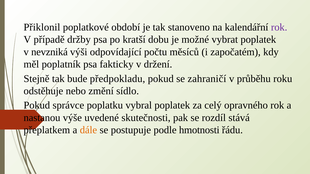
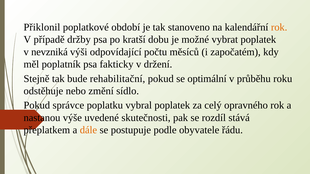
rok colour: purple -> orange (279, 27)
předpokladu: předpokladu -> rehabilitační (118, 79)
zahraničí: zahraničí -> optimální (207, 79)
hmotnosti: hmotnosti -> obyvatele (199, 130)
